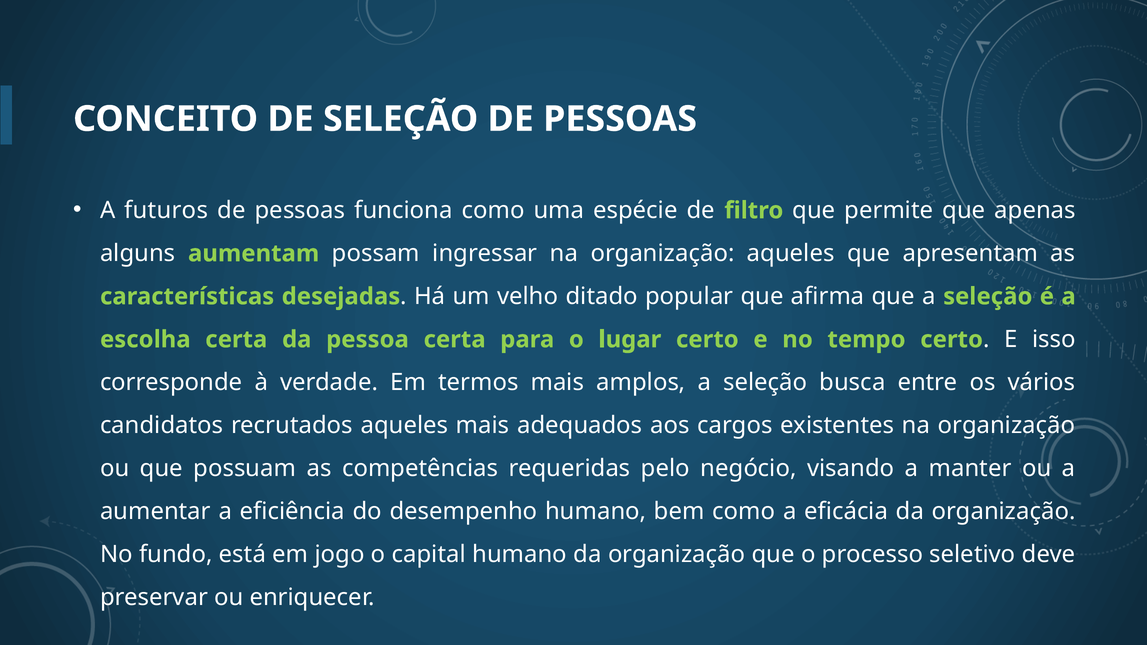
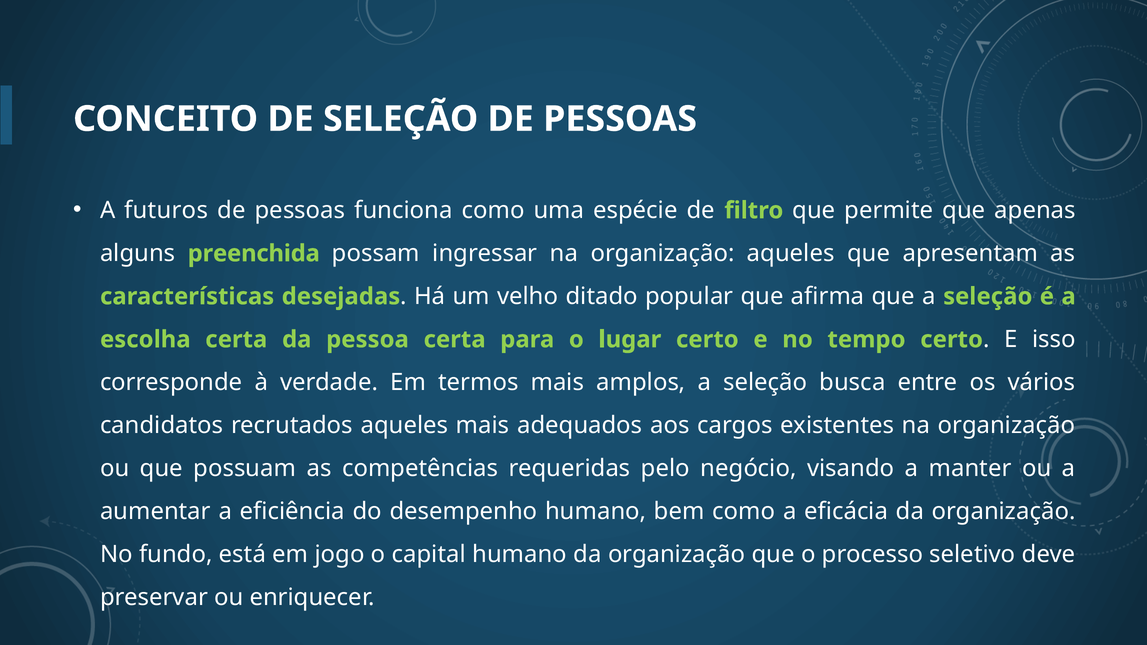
aumentam: aumentam -> preenchida (254, 254)
